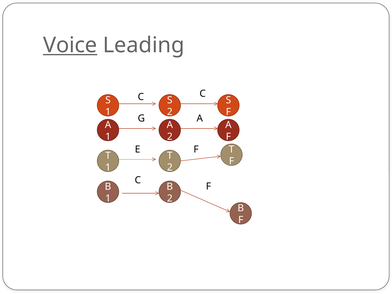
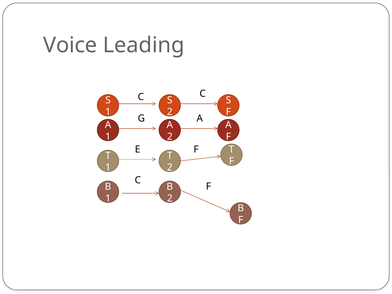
Voice underline: present -> none (70, 45)
